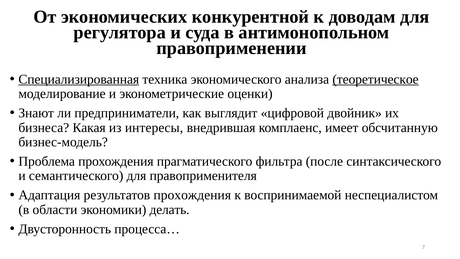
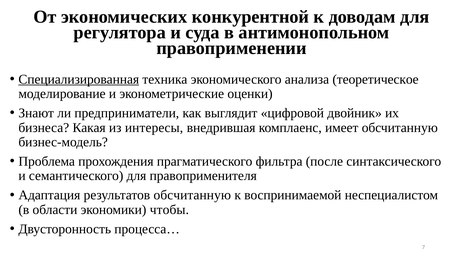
теоретическое underline: present -> none (375, 79)
результатов прохождения: прохождения -> обсчитанную (192, 195)
делать: делать -> чтобы (169, 209)
